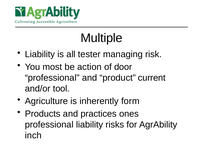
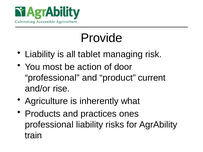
Multiple: Multiple -> Provide (102, 38)
tester: tester -> tablet (89, 54)
tool: tool -> rise (61, 89)
form: form -> what (130, 101)
inch: inch -> train (33, 136)
